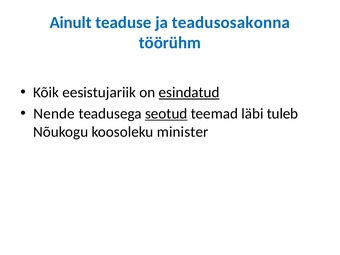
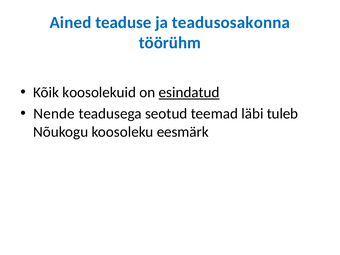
Ainult: Ainult -> Ained (70, 22)
eesistujariik: eesistujariik -> koosolekuid (99, 92)
seotud underline: present -> none (166, 114)
minister: minister -> eesmärk (183, 132)
